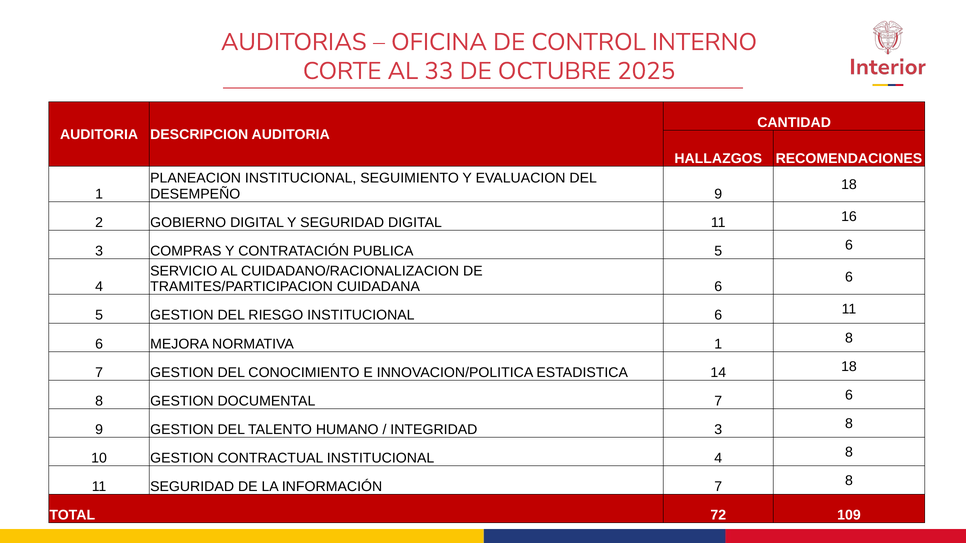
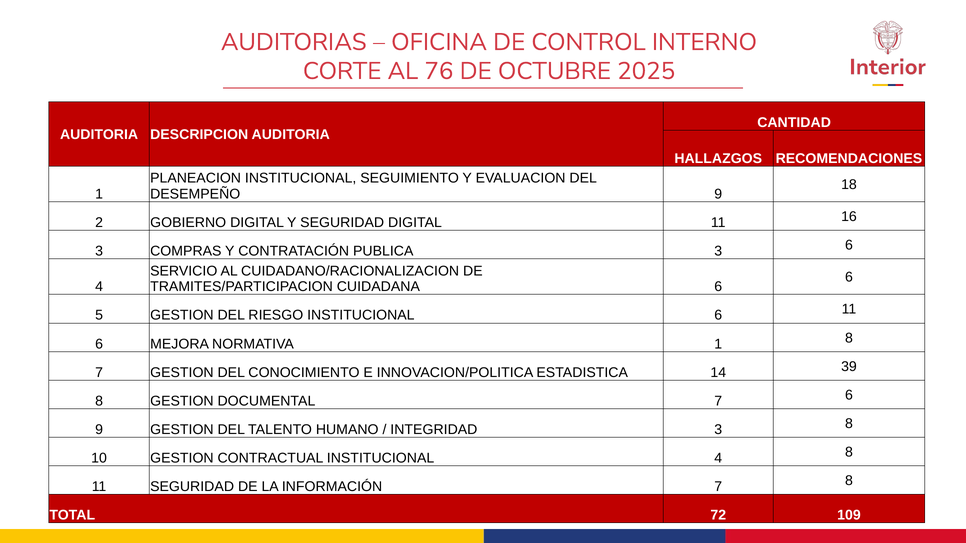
33: 33 -> 76 (439, 71)
PUBLICA 5: 5 -> 3 (718, 251)
14 18: 18 -> 39 (849, 367)
